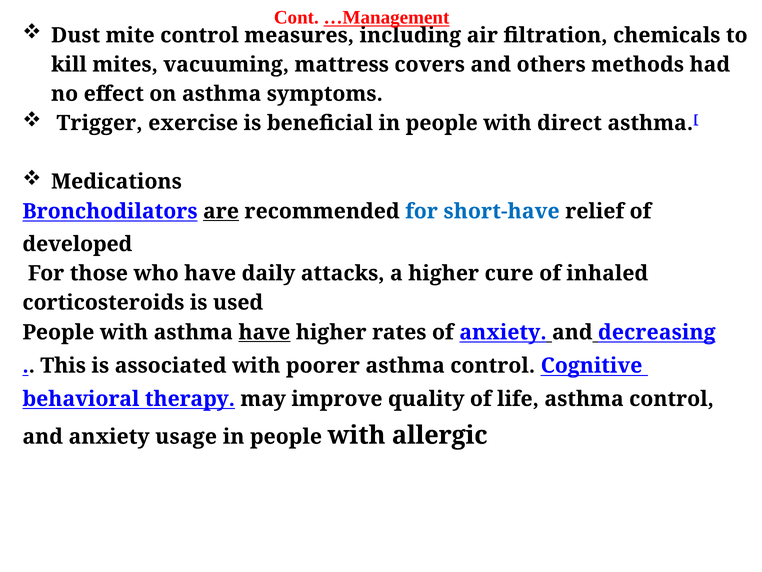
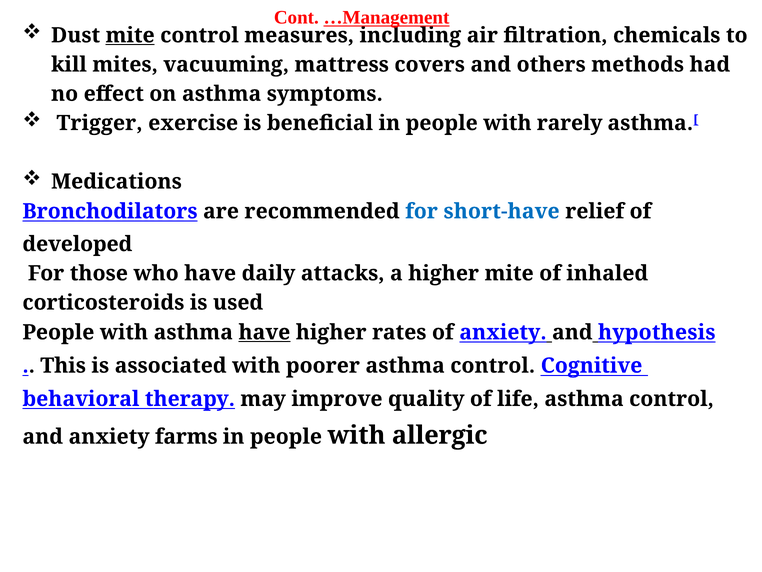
mite underline: none -> present (130, 35)
direct: direct -> rarely (570, 123)
are underline: present -> none (221, 211)
higher cure: cure -> mite (509, 273)
decreasing: decreasing -> hypothesis (657, 332)
usage: usage -> farms (186, 436)
